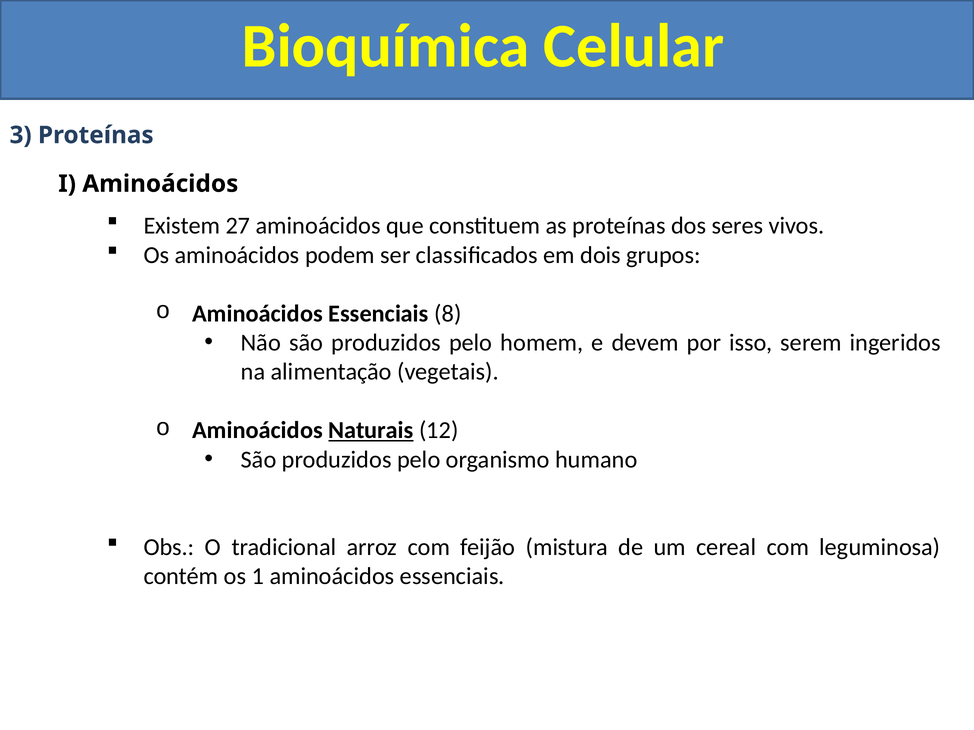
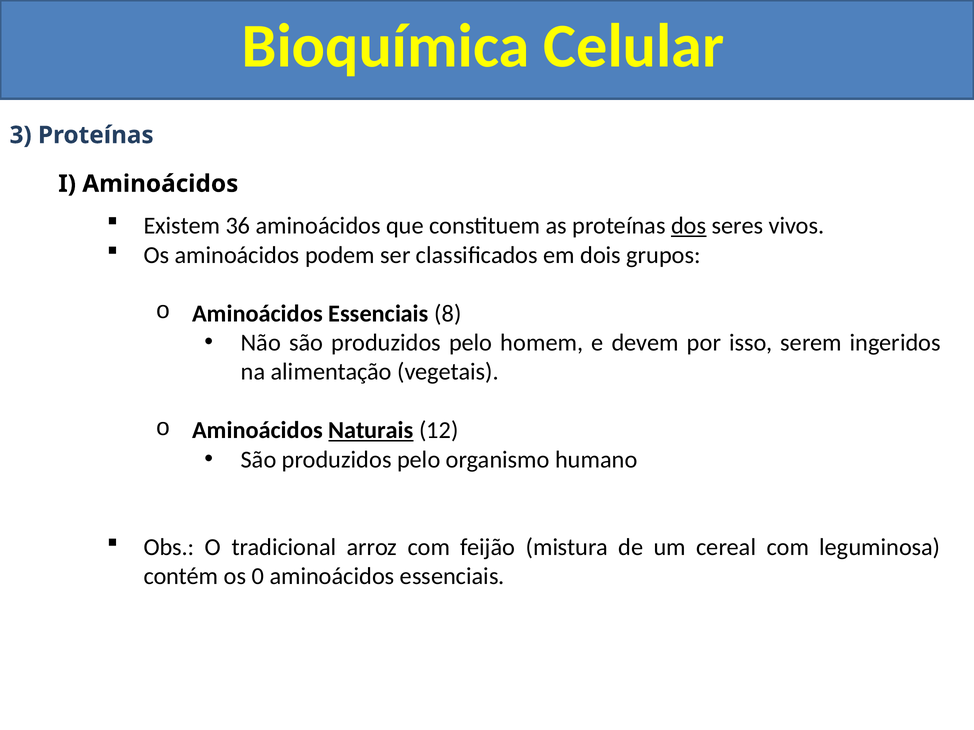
27: 27 -> 36 (238, 226)
dos underline: none -> present (689, 226)
1: 1 -> 0 (258, 577)
